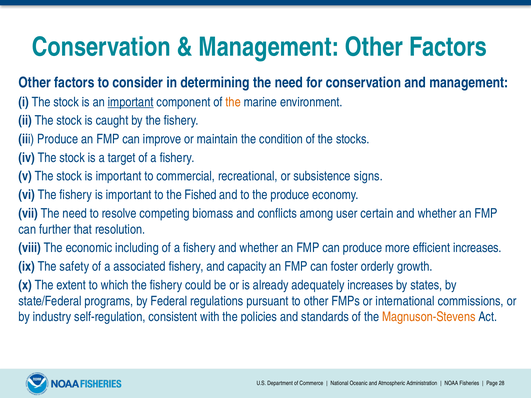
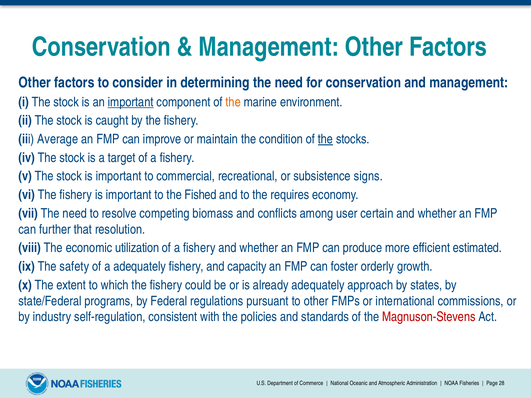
iii Produce: Produce -> Average (58, 139)
the underline: none -> present (325, 139)
the produce: produce -> requires (290, 195)
including: including -> utilization (137, 248)
efficient increases: increases -> estimated (477, 248)
a associated: associated -> adequately (140, 267)
adequately increases: increases -> approach (370, 285)
Magnuson-Stevens colour: orange -> red (429, 317)
